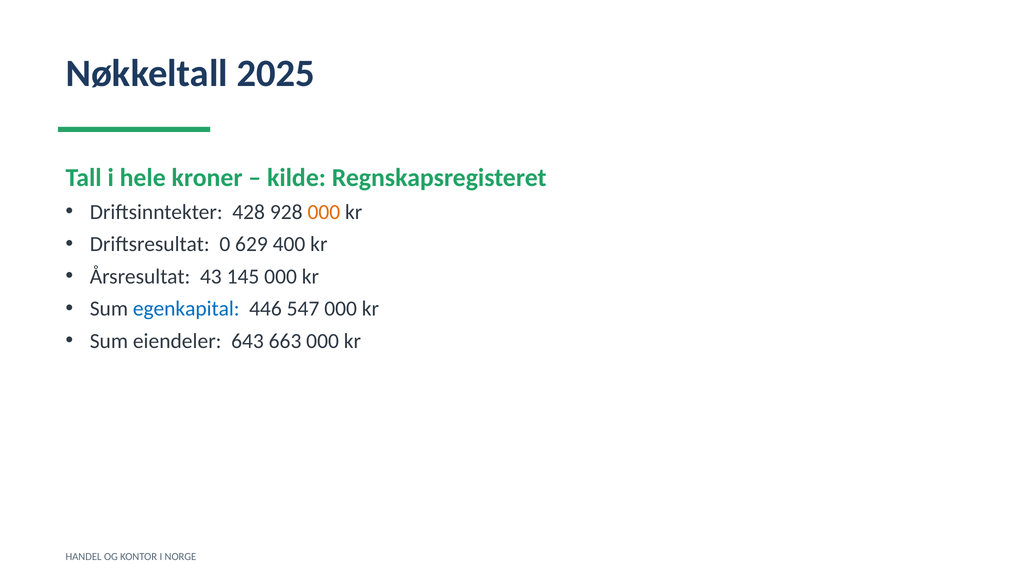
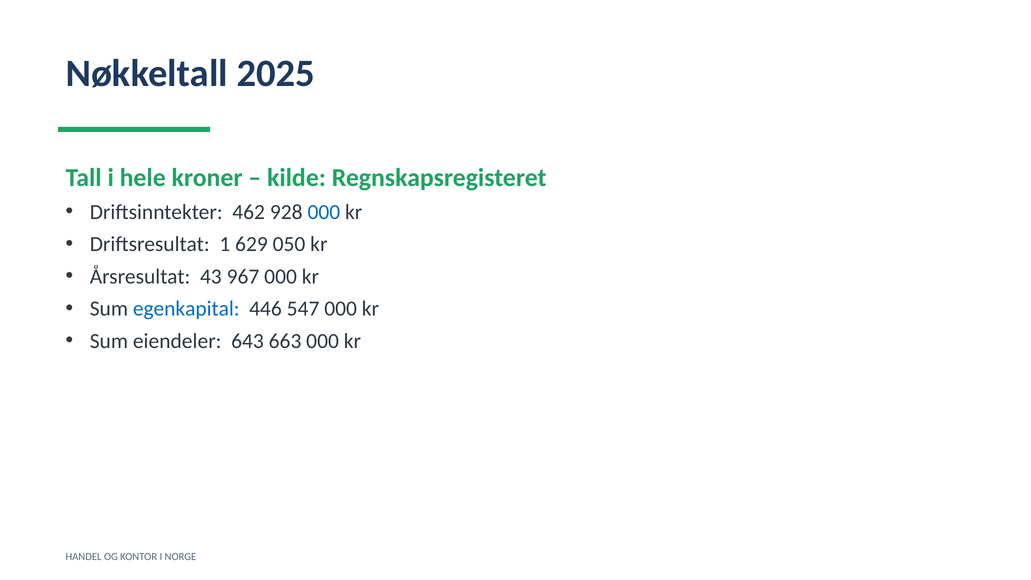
428: 428 -> 462 (249, 212)
000 colour: orange -> blue (324, 212)
0: 0 -> 1 (225, 244)
400: 400 -> 050 (289, 244)
145: 145 -> 967 (243, 276)
